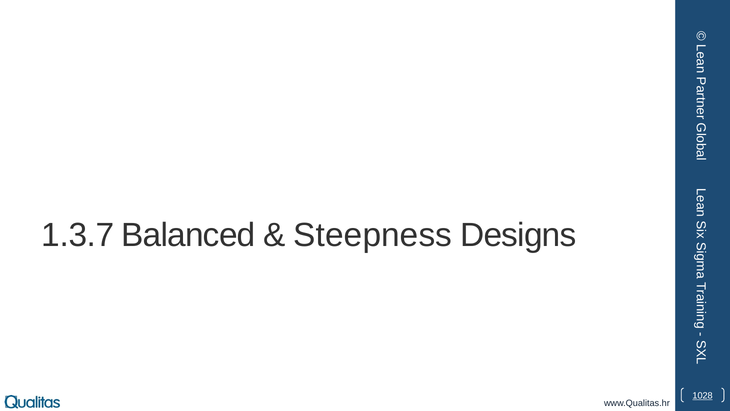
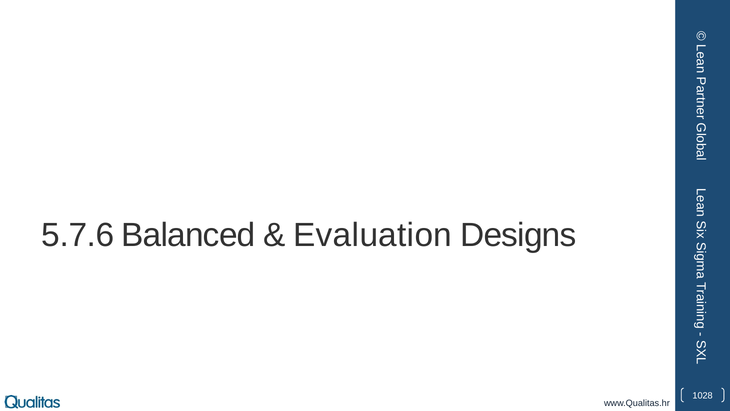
1.3.7: 1.3.7 -> 5.7.6 (78, 235)
Steepness: Steepness -> Evaluation (373, 235)
1028 underline: present -> none (703, 395)
